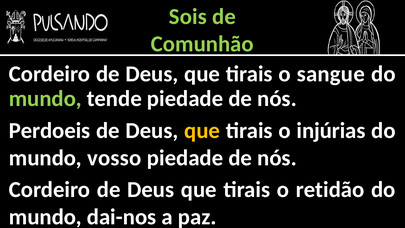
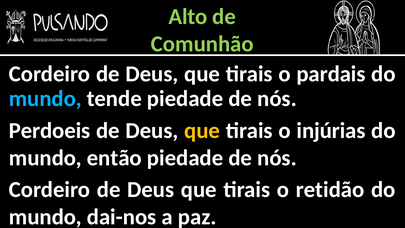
Sois: Sois -> Alto (188, 17)
sangue: sangue -> pardais (331, 74)
mundo colour: light green -> light blue (45, 99)
vosso: vosso -> então (114, 158)
